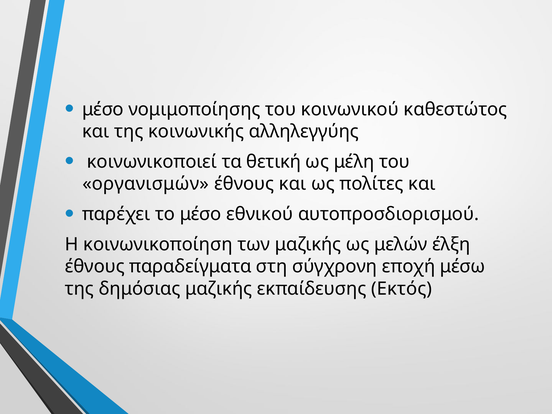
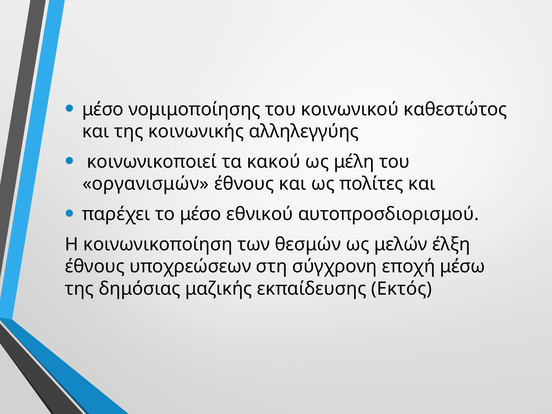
θετική: θετική -> κακού (274, 162)
των μαζικής: μαζικής -> θεσμών (308, 244)
παραδείγματα: παραδείγματα -> υποχρεώσεων (190, 267)
